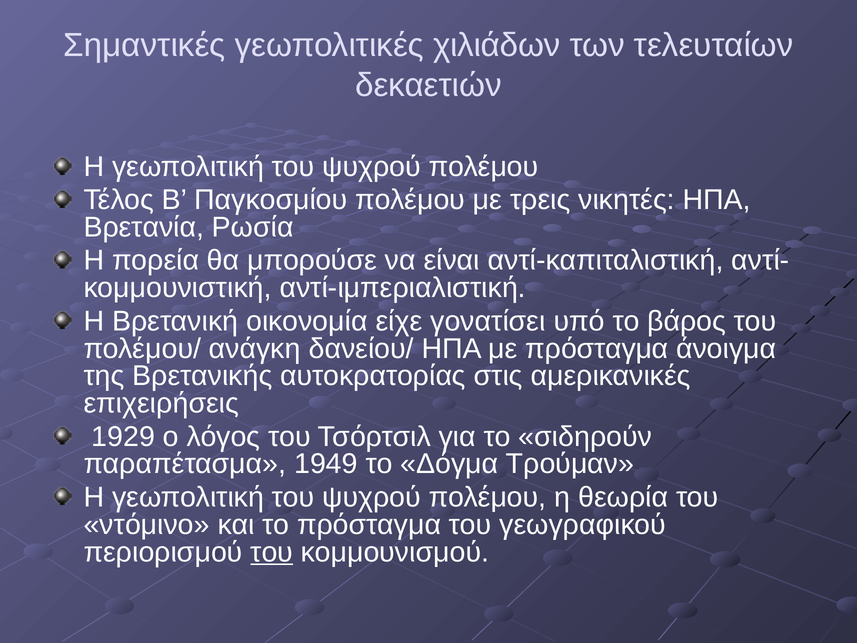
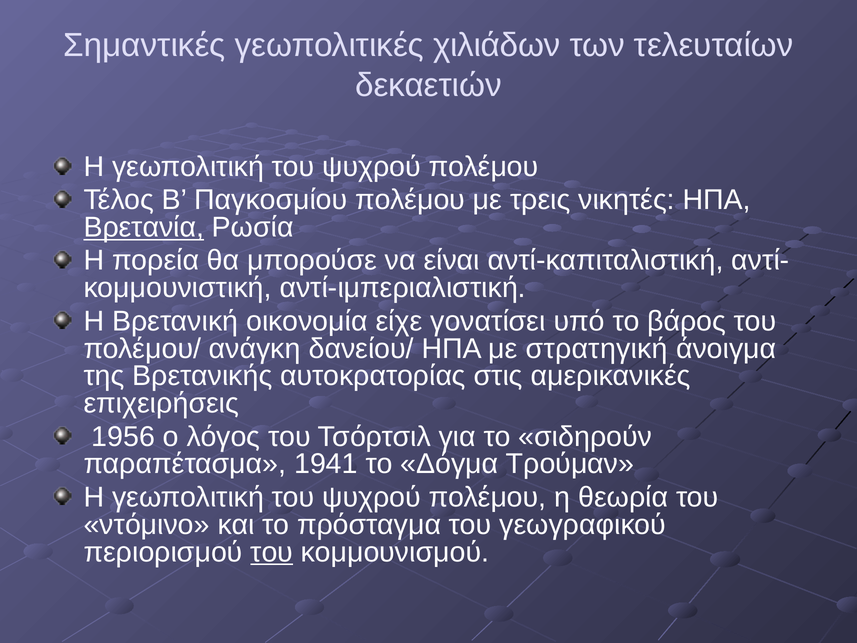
Βρετανία underline: none -> present (144, 227)
με πρόσταγμα: πρόσταγμα -> στρατηγική (597, 348)
1929: 1929 -> 1956 (123, 436)
1949: 1949 -> 1941 (326, 464)
